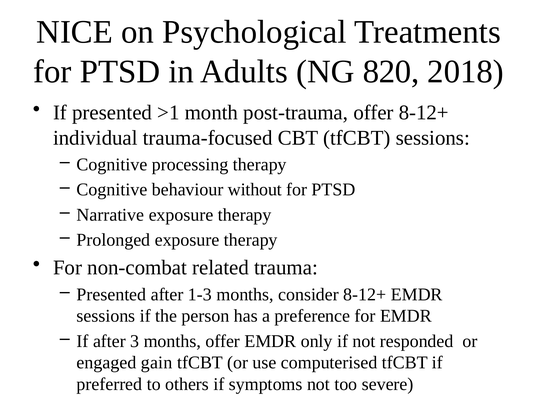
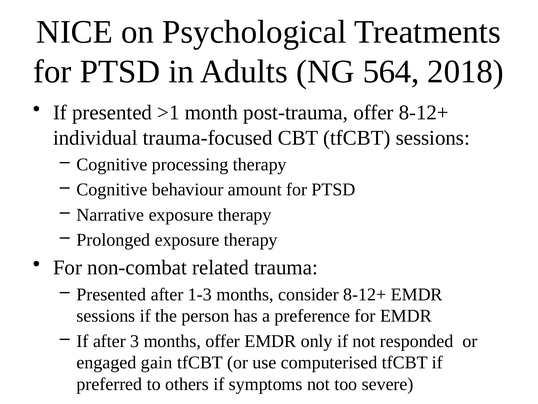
820: 820 -> 564 (391, 72)
without: without -> amount (255, 189)
